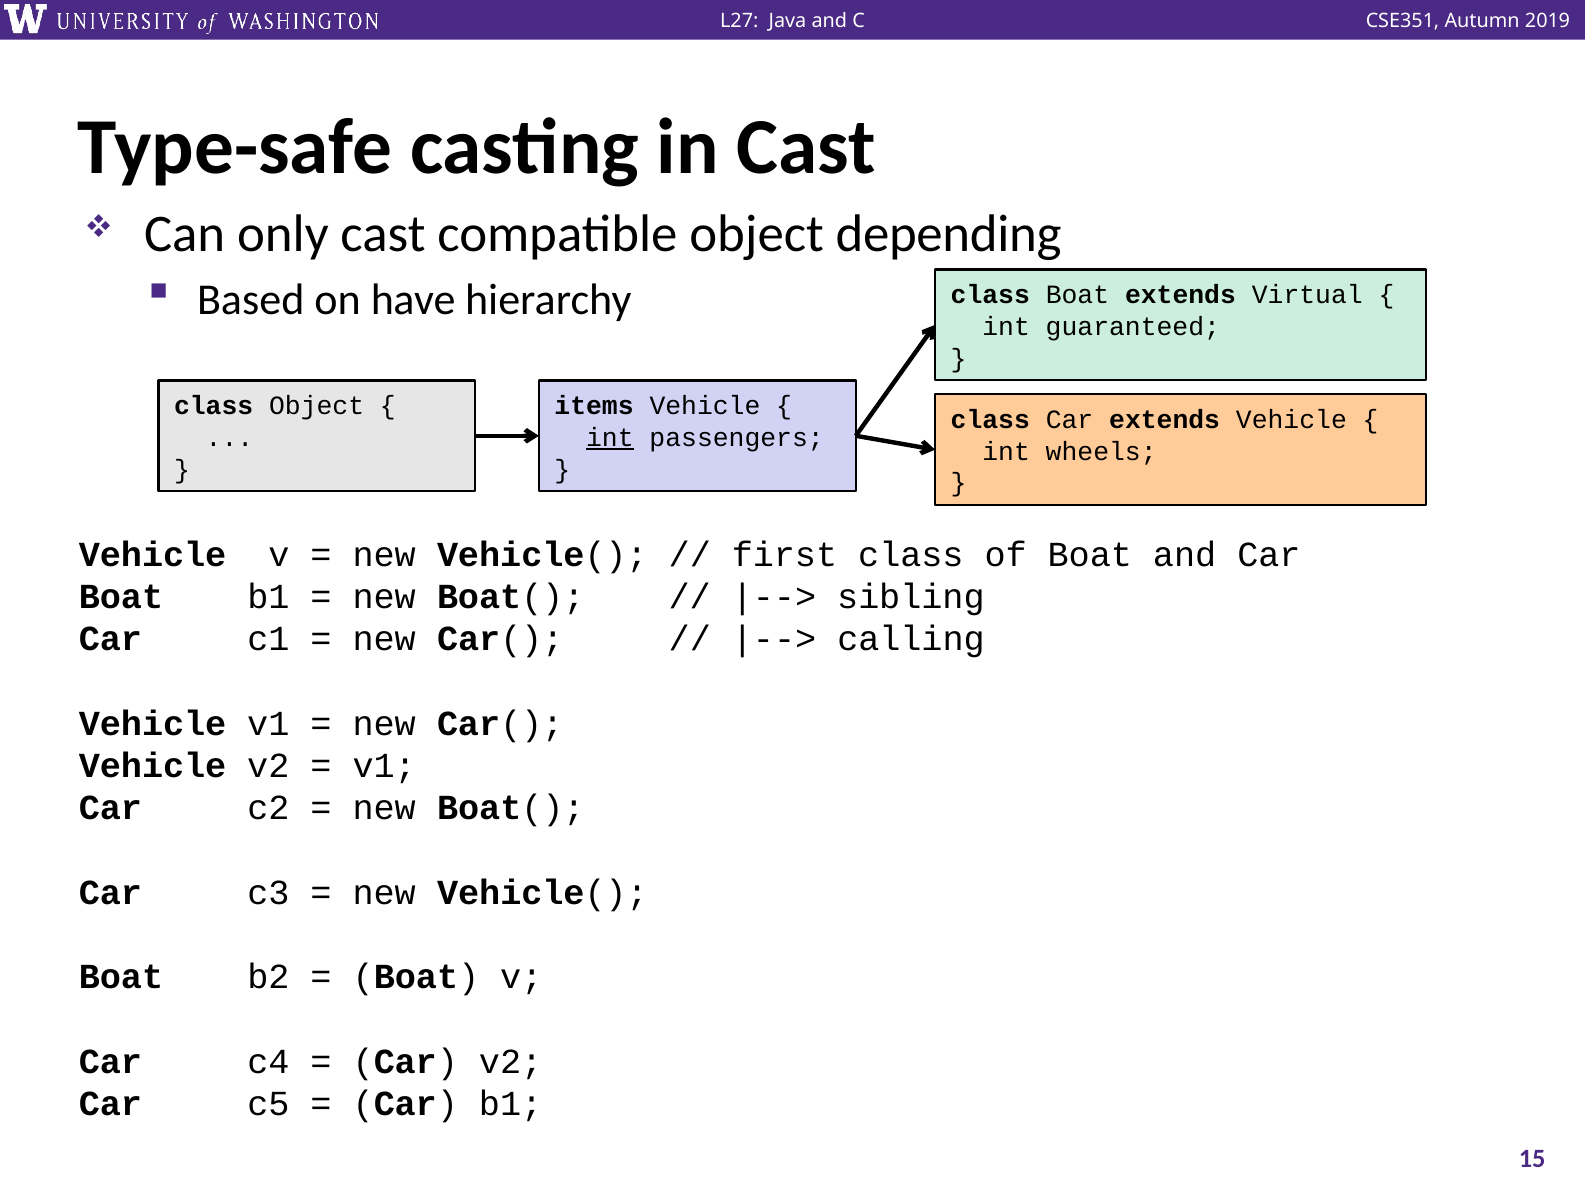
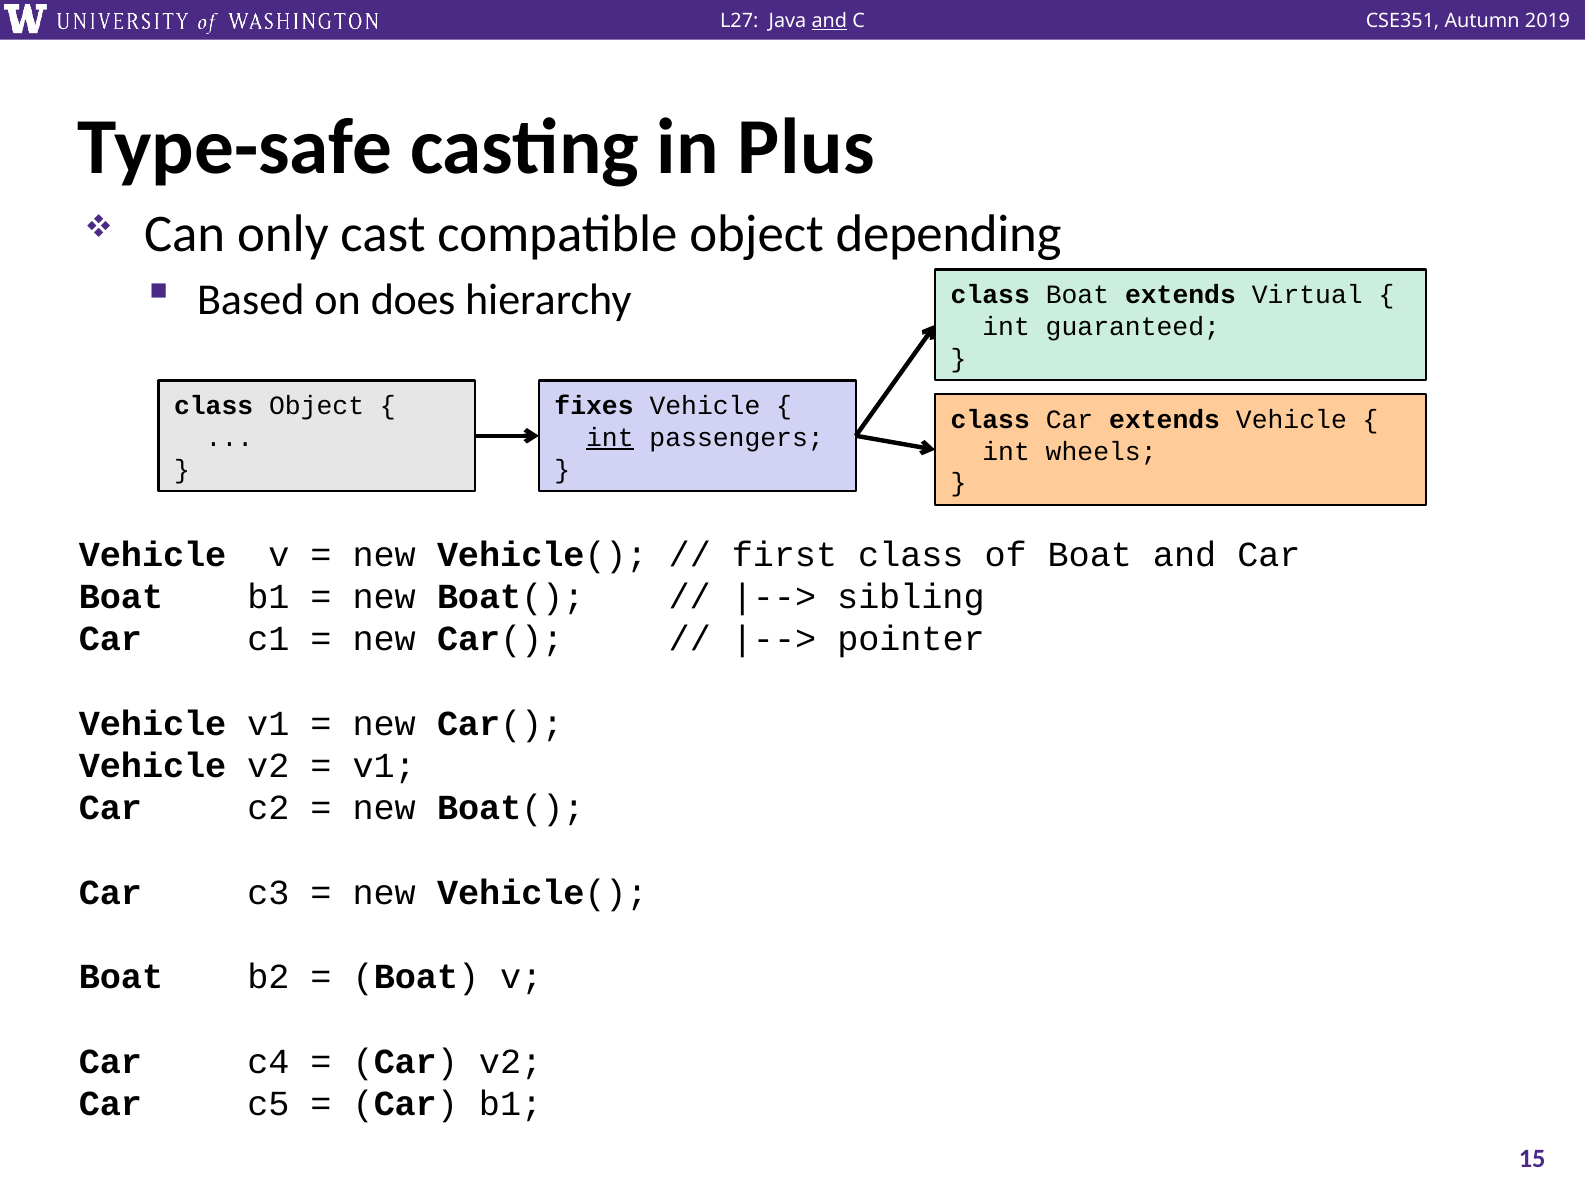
and underline: none -> present (829, 21)
in Cast: Cast -> Plus (806, 147)
have: have -> does (413, 300)
items: items -> fixes (594, 406)
calling: calling -> pointer (911, 639)
